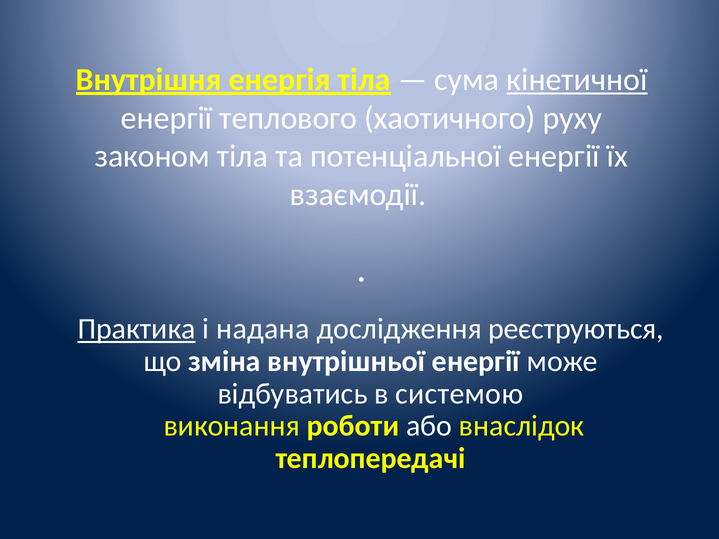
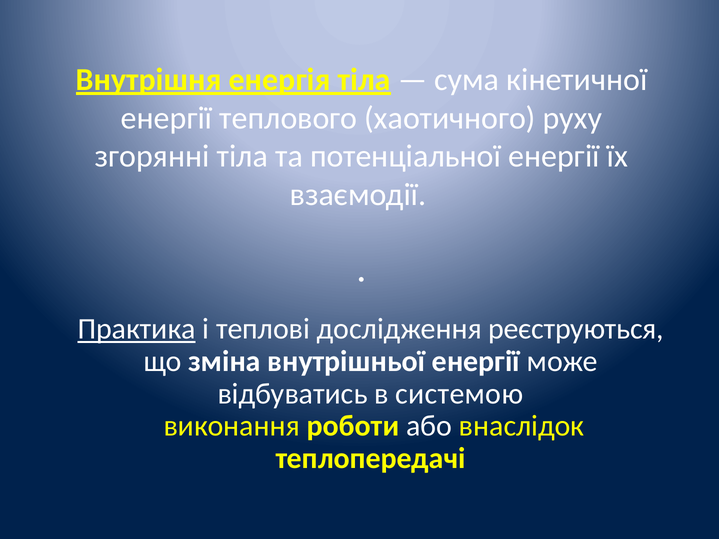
кінетичної underline: present -> none (577, 80)
законом: законом -> згорянні (152, 156)
надана: надана -> теплові (263, 329)
